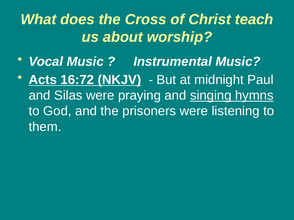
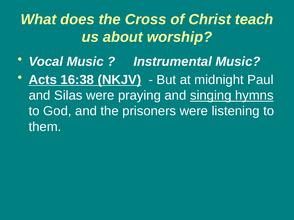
16:72: 16:72 -> 16:38 (77, 80)
